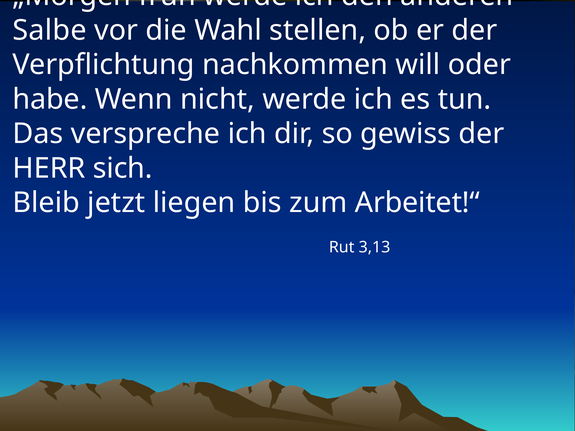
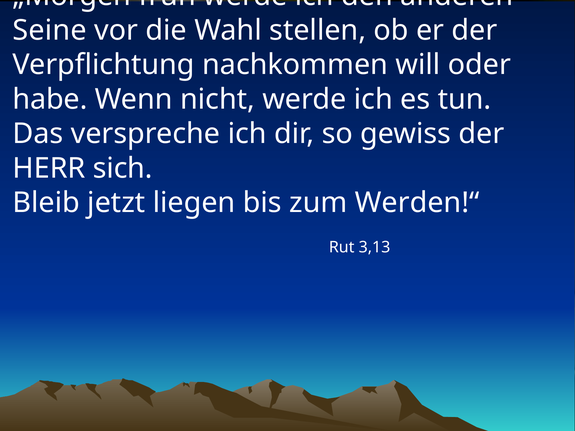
Salbe: Salbe -> Seine (50, 30)
Arbeitet!“: Arbeitet!“ -> Werden!“ (417, 203)
